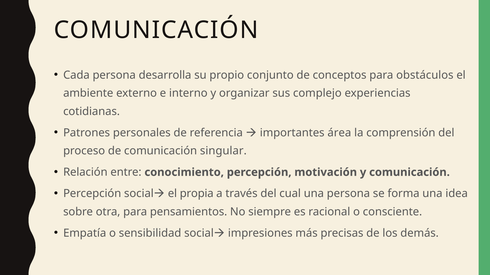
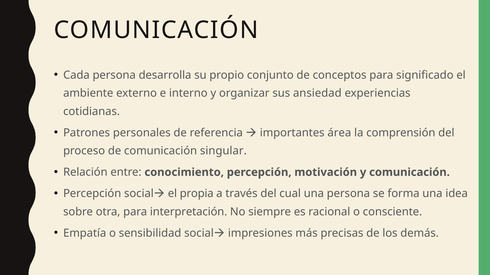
obstáculos: obstáculos -> significado (425, 75)
complejo: complejo -> ansiedad (317, 93)
pensamientos: pensamientos -> interpretación (189, 212)
